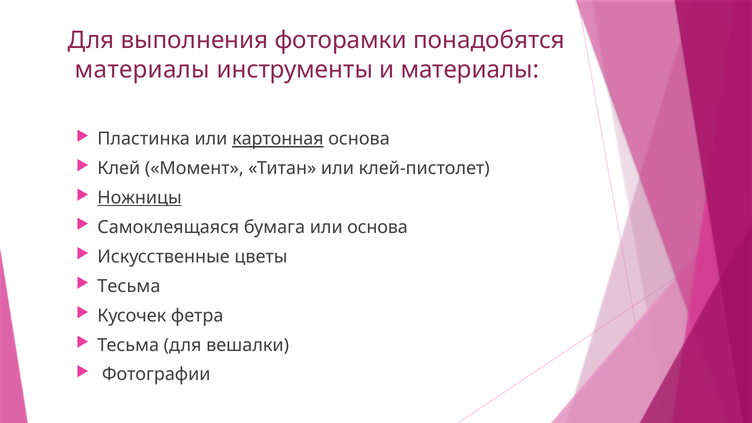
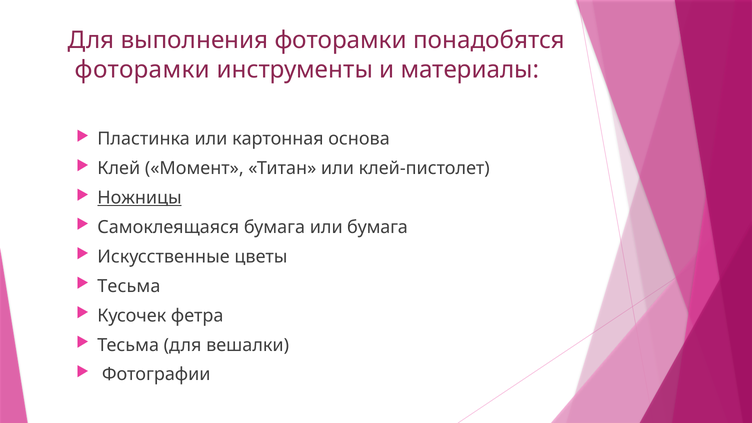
материалы: материалы -> фоторамки (142, 70)
картонная underline: present -> none (278, 139)
или основа: основа -> бумага (377, 227)
